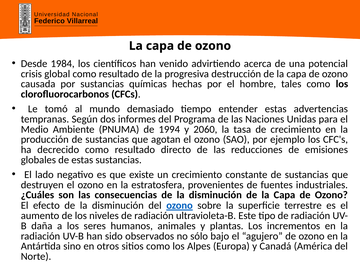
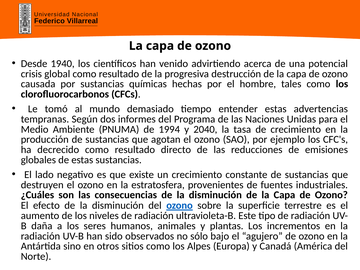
1984: 1984 -> 1940 (63, 64)
2060: 2060 -> 2040 (205, 129)
